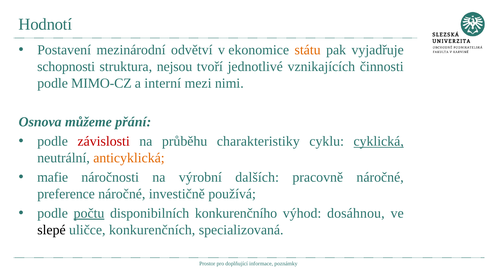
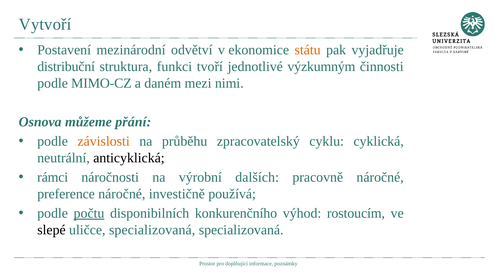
Hodnotí: Hodnotí -> Vytvoří (45, 24)
schopnosti: schopnosti -> distribuční (66, 67)
nejsou: nejsou -> funkci (174, 67)
vznikajících: vznikajících -> výzkumným (321, 67)
interní: interní -> daném (163, 83)
závislosti colour: red -> orange (104, 141)
charakteristiky: charakteristiky -> zpracovatelský (258, 141)
cyklická underline: present -> none (379, 141)
anticyklická colour: orange -> black (129, 158)
mafie: mafie -> rámci (53, 177)
dosáhnou: dosáhnou -> rostoucím (356, 213)
uličce konkurenčních: konkurenčních -> specializovaná (152, 229)
